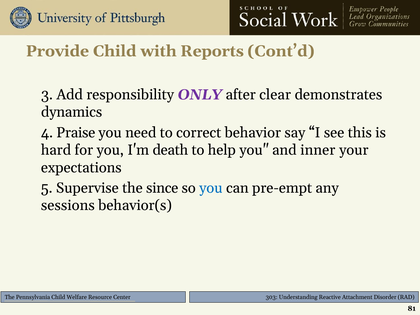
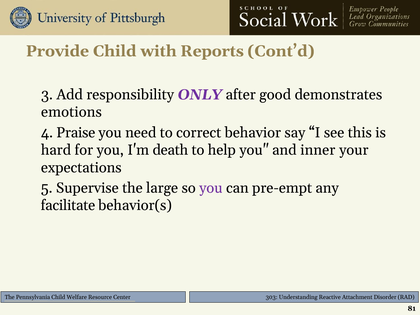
clear: clear -> good (275, 95)
dynamics: dynamics -> emotions (71, 112)
since: since -> large (162, 188)
you colour: blue -> purple (211, 188)
sessions: sessions -> facilitate (68, 205)
